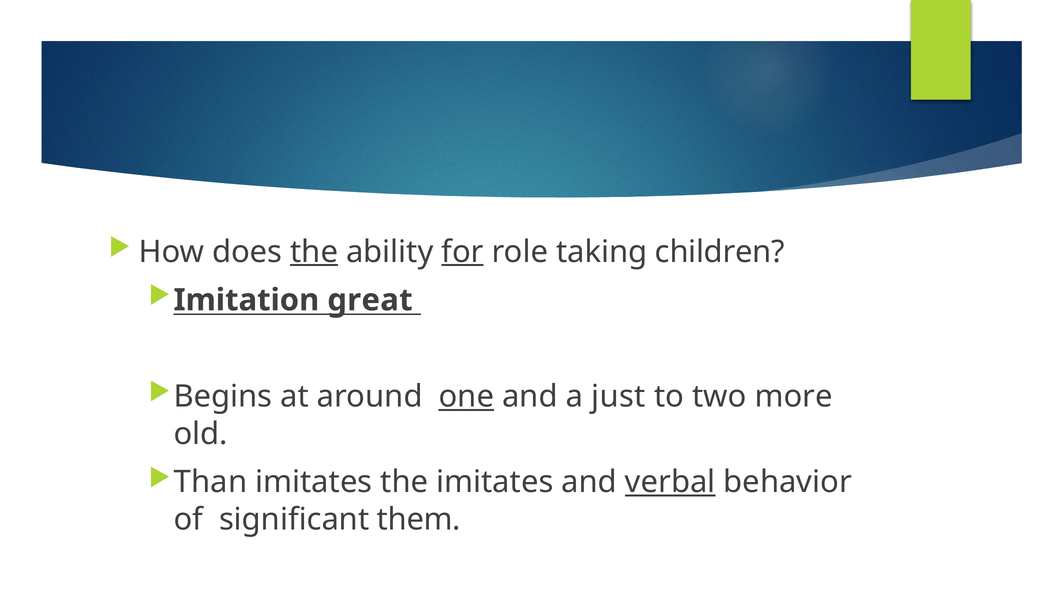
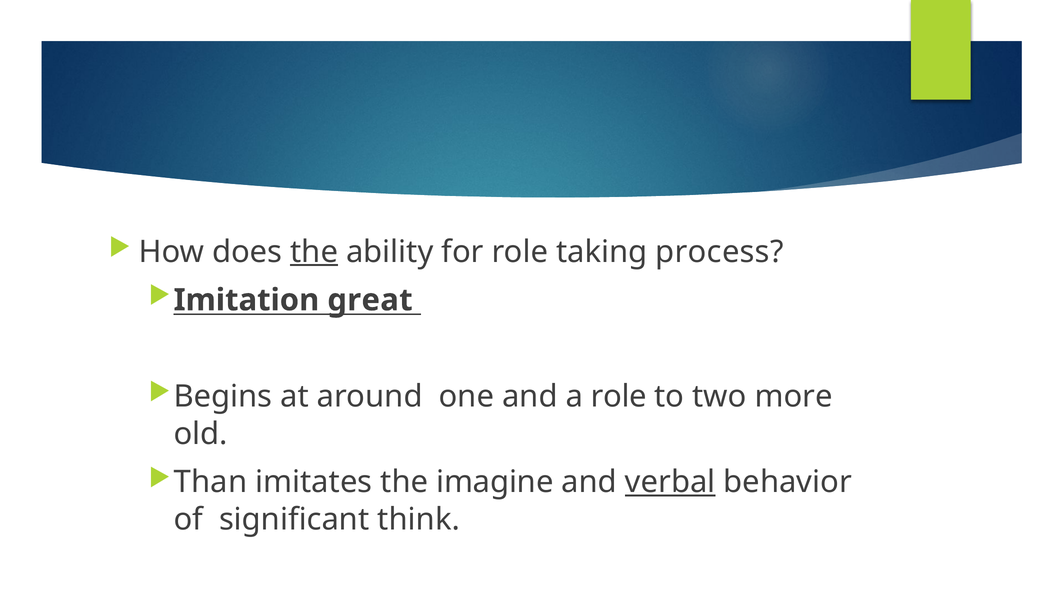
for underline: present -> none (463, 252)
children: children -> process (719, 252)
one underline: present -> none (466, 397)
a just: just -> role (619, 397)
the imitates: imitates -> imagine (495, 483)
them: them -> think (419, 520)
